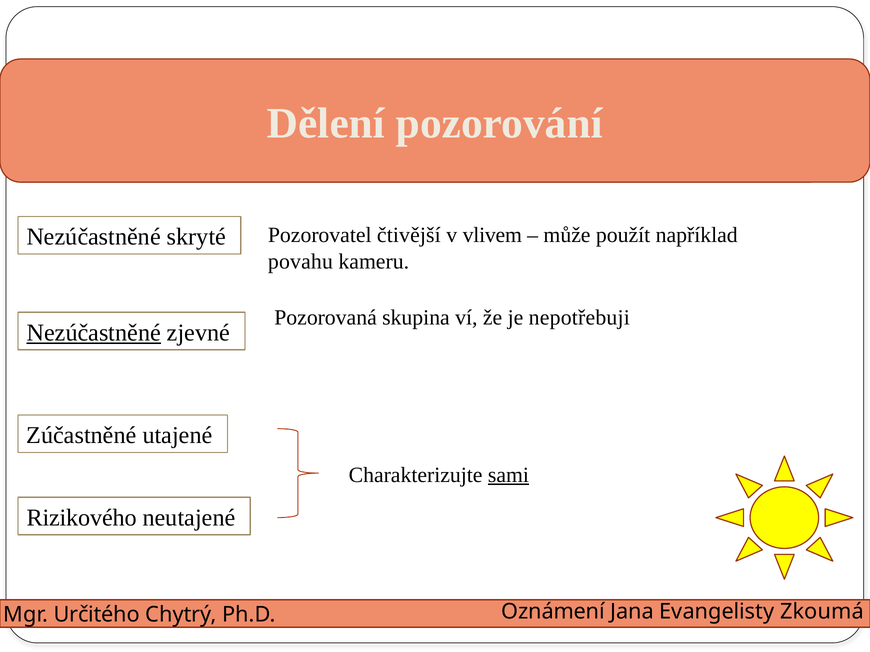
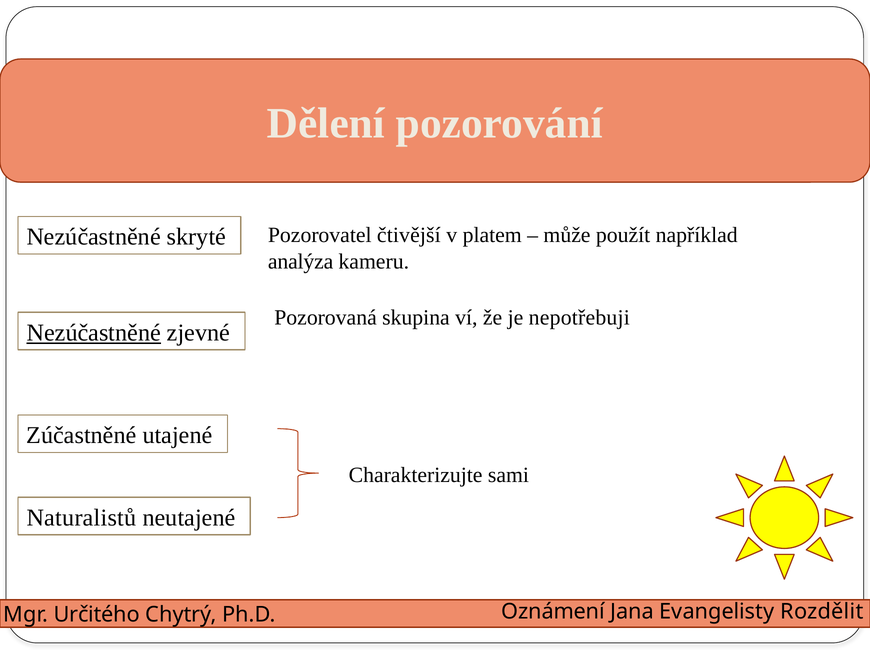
vlivem: vlivem -> platem (492, 235)
povahu: povahu -> analýza (301, 262)
sami underline: present -> none (508, 475)
Rizikového: Rizikového -> Naturalistů (81, 518)
Zkoumá: Zkoumá -> Rozdělit (822, 612)
